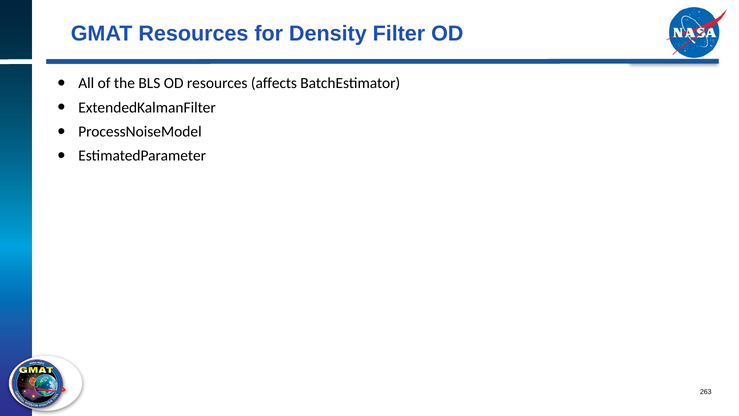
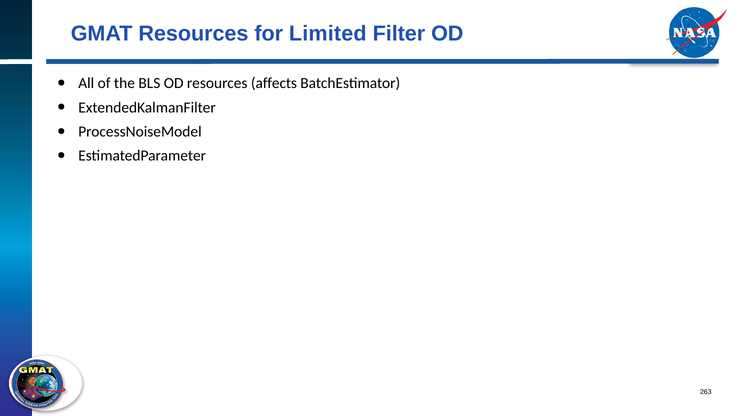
Density: Density -> Limited (328, 34)
